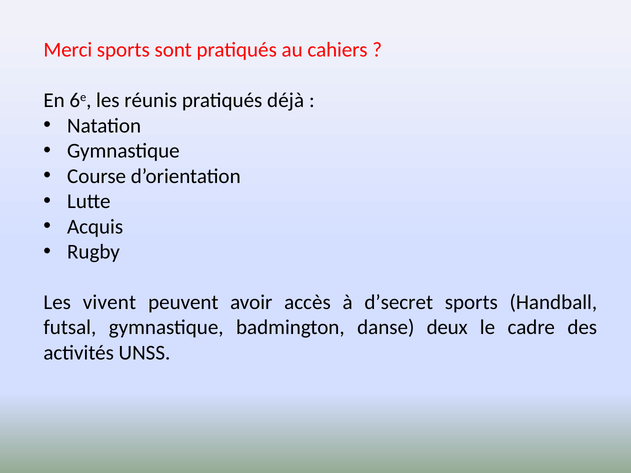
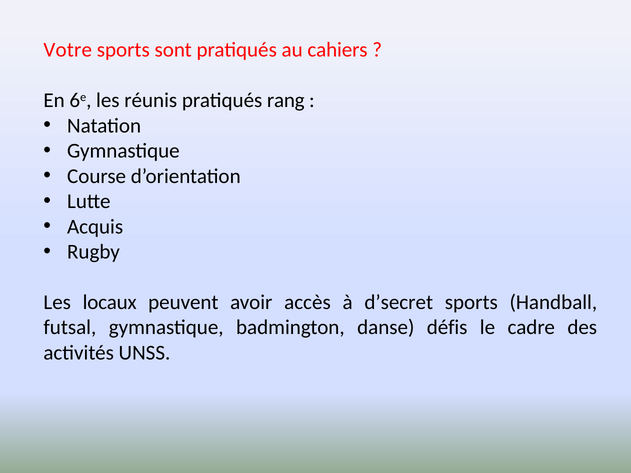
Merci: Merci -> Votre (68, 50)
déjà: déjà -> rang (286, 101)
vivent: vivent -> locaux (110, 302)
deux: deux -> défis (447, 328)
